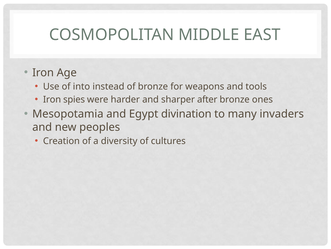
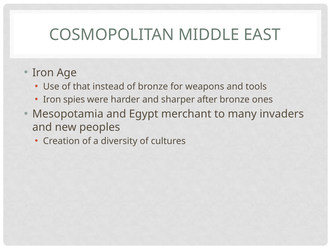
into: into -> that (82, 86)
divination: divination -> merchant (186, 114)
